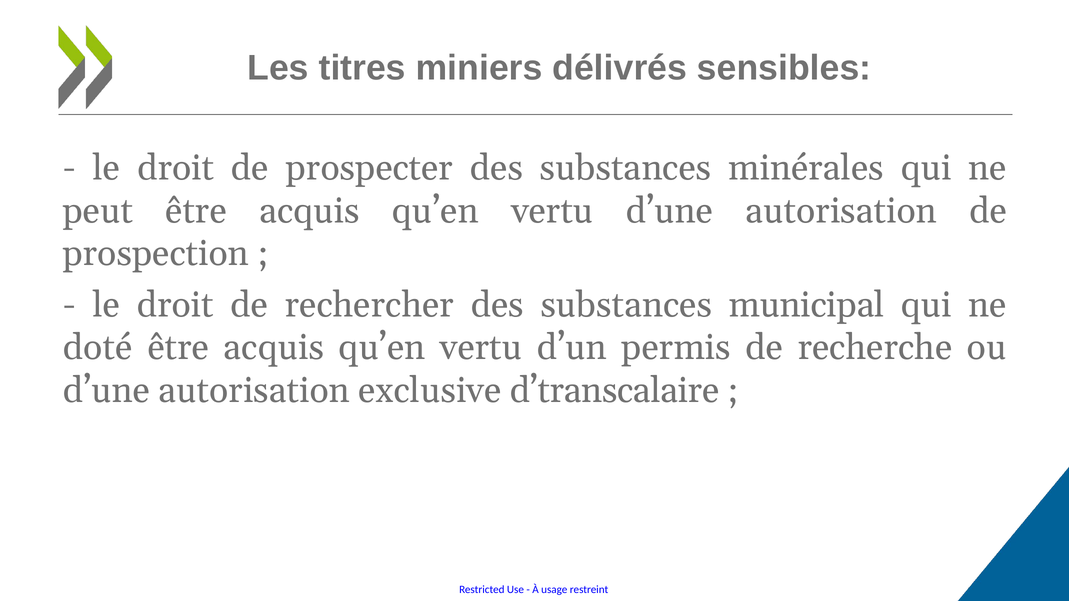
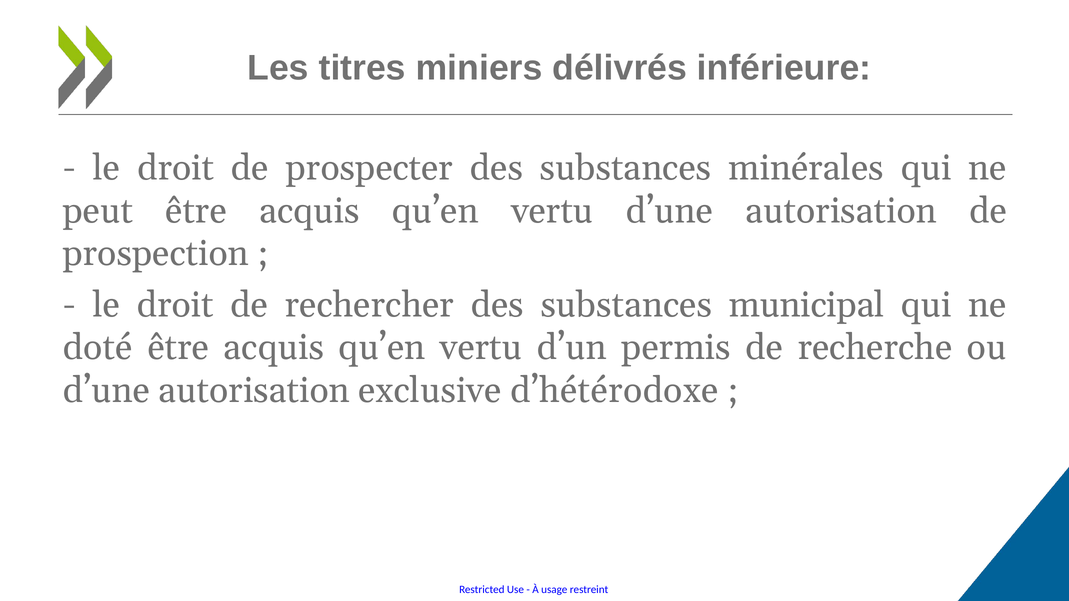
sensibles: sensibles -> inférieure (784, 68)
d’transcalaire: d’transcalaire -> d’hétérodoxe (614, 391)
